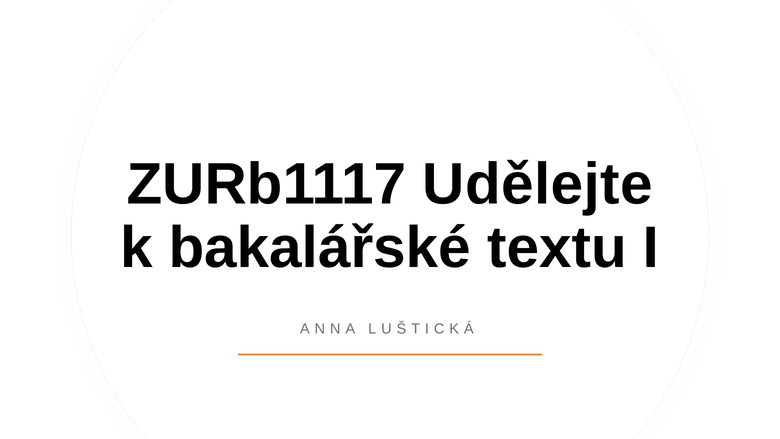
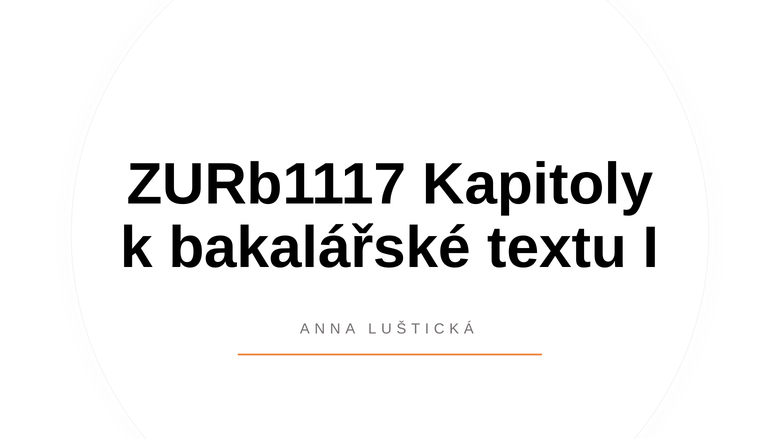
Udělejte: Udělejte -> Kapitoly (538, 184)
